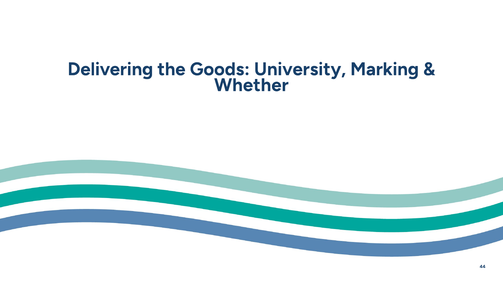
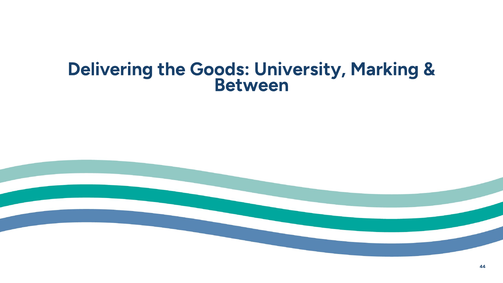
Whether: Whether -> Between (251, 85)
